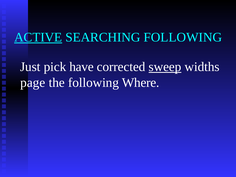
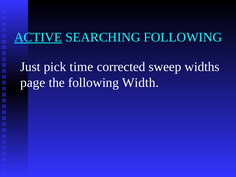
have: have -> time (81, 67)
sweep underline: present -> none (165, 67)
Where: Where -> Width (140, 83)
